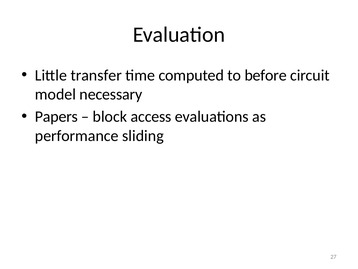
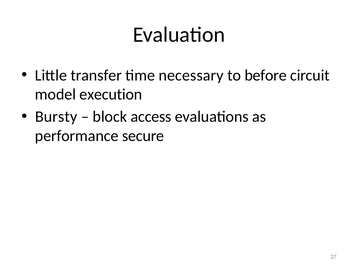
computed: computed -> necessary (191, 75)
necessary: necessary -> execution (111, 94)
Papers: Papers -> Bursty (56, 116)
sliding: sliding -> secure (143, 136)
